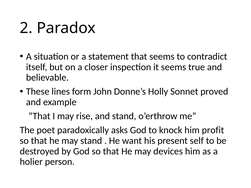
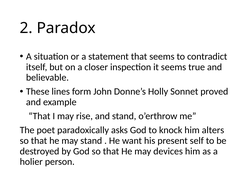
profit: profit -> alters (213, 130)
